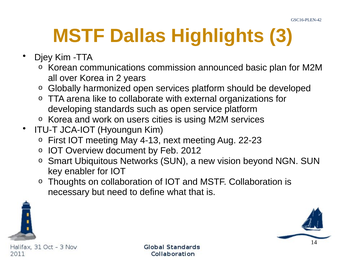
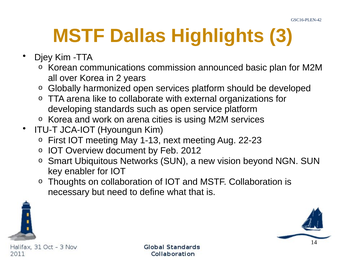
on users: users -> arena (138, 119)
4-13: 4-13 -> 1-13 (150, 140)
